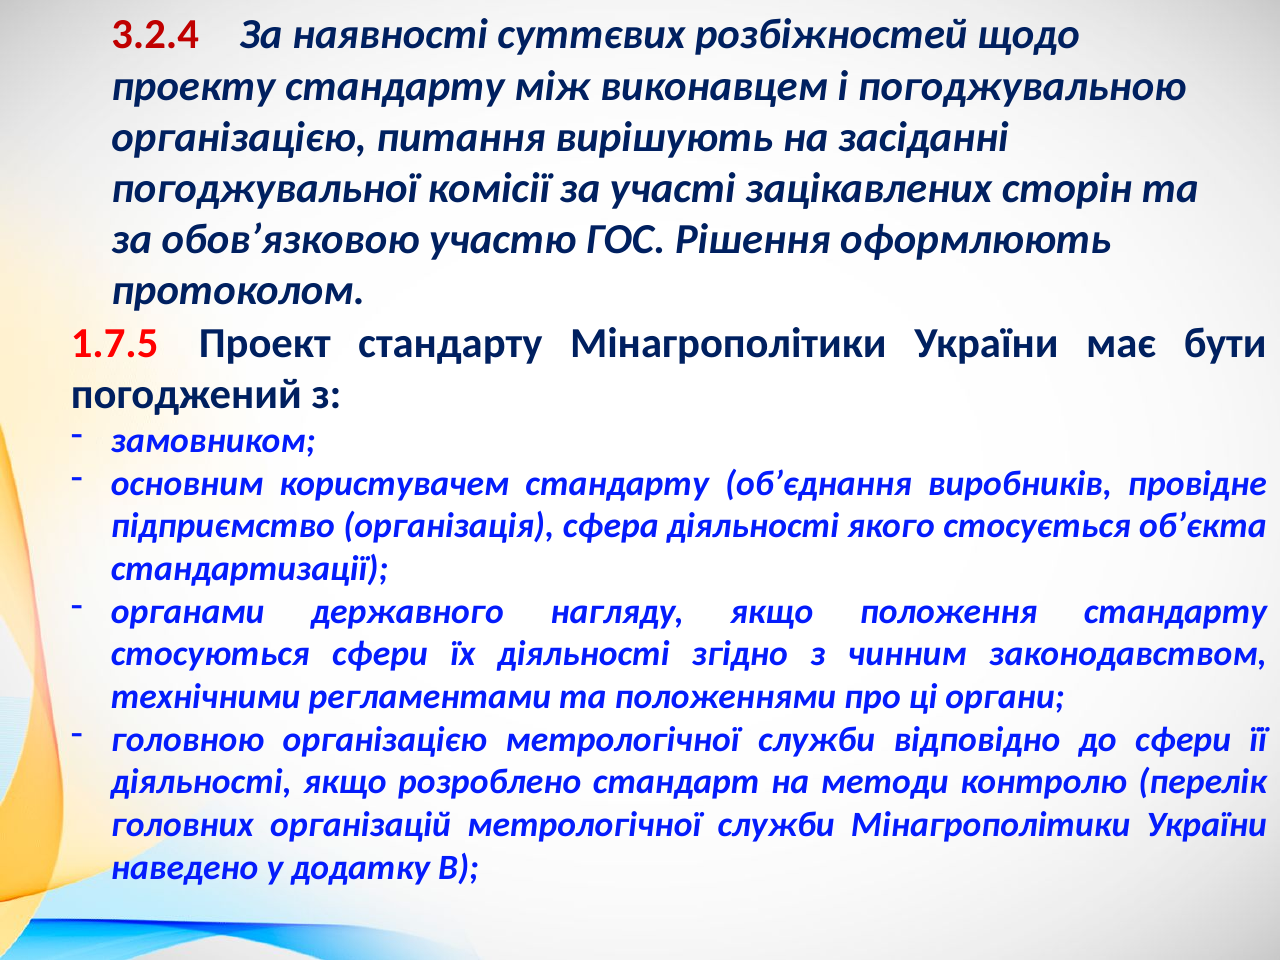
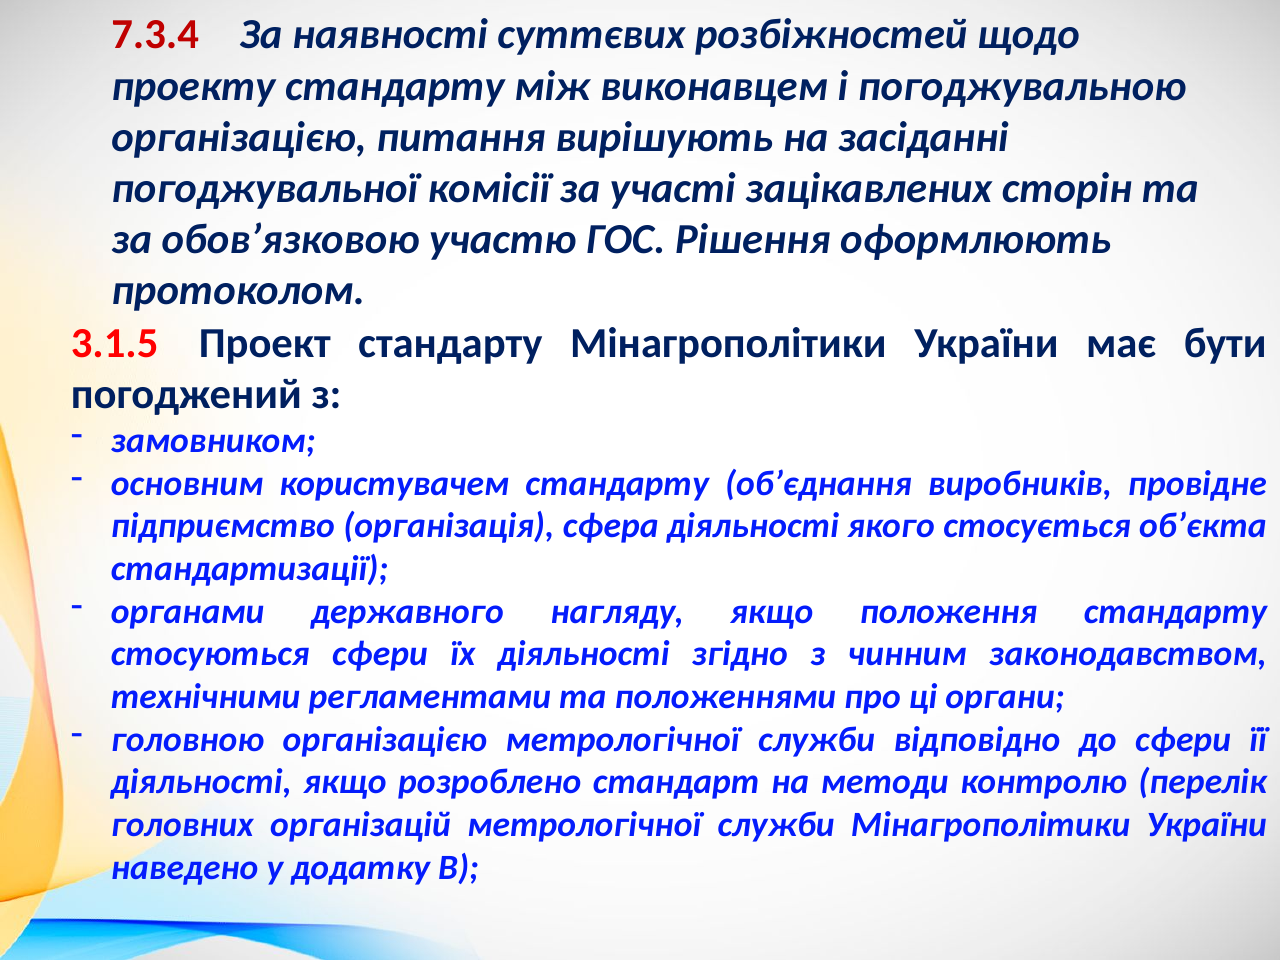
3.2.4: 3.2.4 -> 7.3.4 (155, 35)
1.7.5: 1.7.5 -> 3.1.5 (115, 343)
